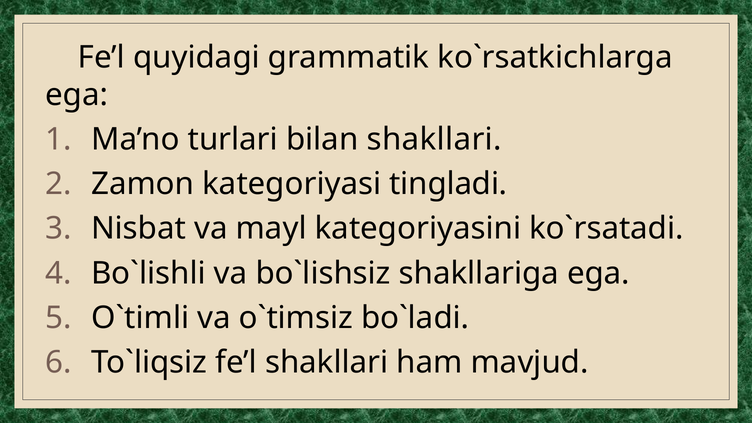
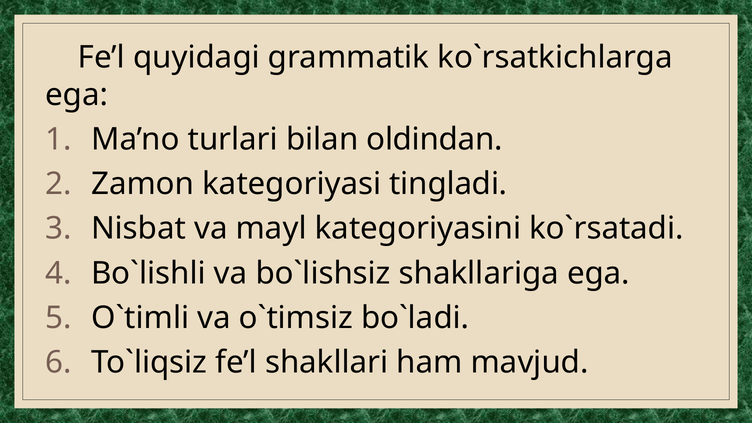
bilan shakllari: shakllari -> oldindan (435, 139)
